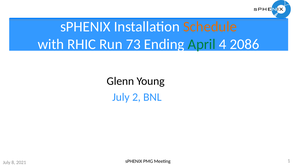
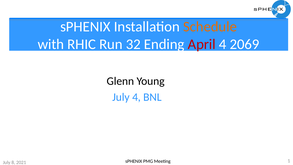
73: 73 -> 32 (133, 44)
April colour: green -> red (202, 44)
2086: 2086 -> 2069 (245, 44)
July 2: 2 -> 4 (137, 97)
